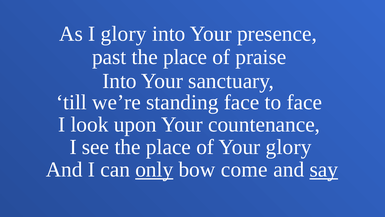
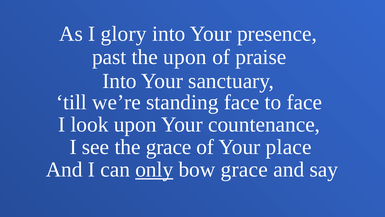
past the place: place -> upon (185, 57)
see the place: place -> grace (169, 147)
Your glory: glory -> place (289, 147)
bow come: come -> grace (244, 169)
say underline: present -> none (324, 169)
